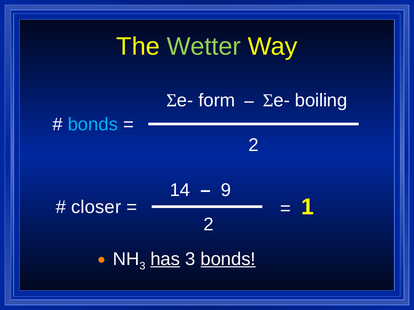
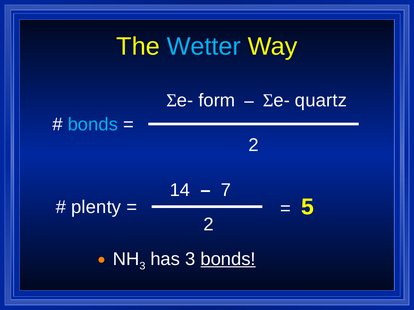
Wetter colour: light green -> light blue (204, 47)
boiling: boiling -> quartz (321, 101)
9: 9 -> 7 (226, 190)
closer: closer -> plenty (96, 208)
1: 1 -> 5 (308, 207)
has underline: present -> none (165, 259)
